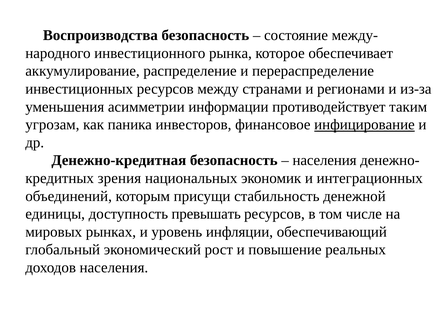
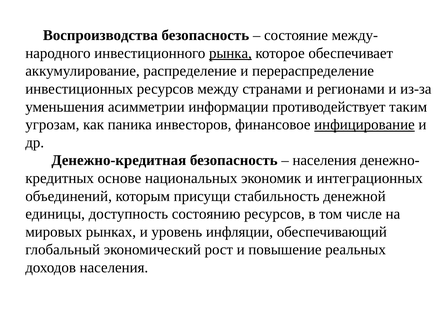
рынка underline: none -> present (230, 53)
зрения: зрения -> основе (119, 178)
превышать: превышать -> состоянию (206, 214)
